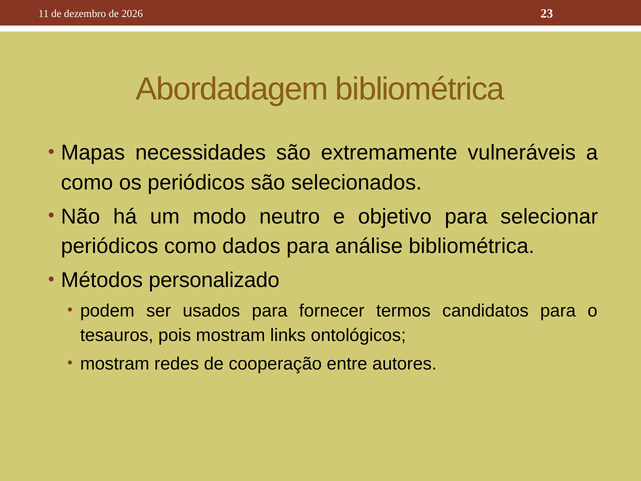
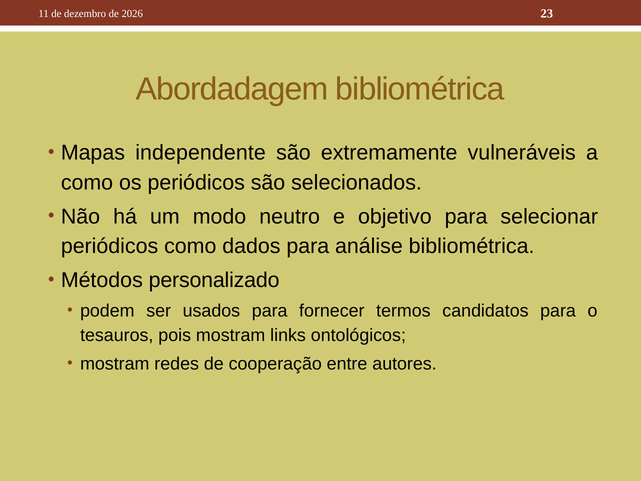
necessidades: necessidades -> independente (201, 153)
